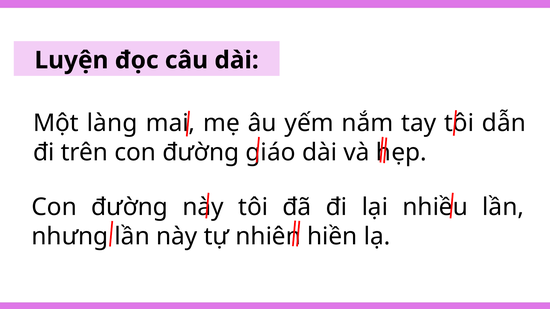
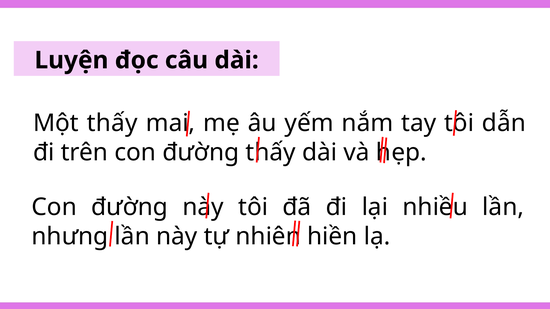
Một làng: làng -> thấy (112, 123)
đường giáo: giáo -> thấy (271, 153)
